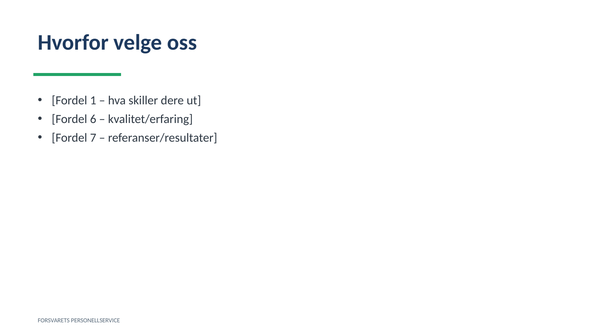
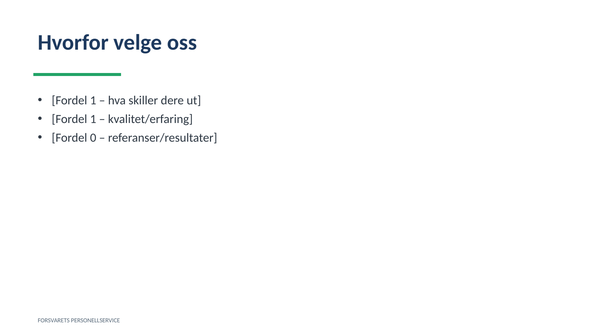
6: 6 -> 1 (93, 119)
7: 7 -> 0 (93, 138)
